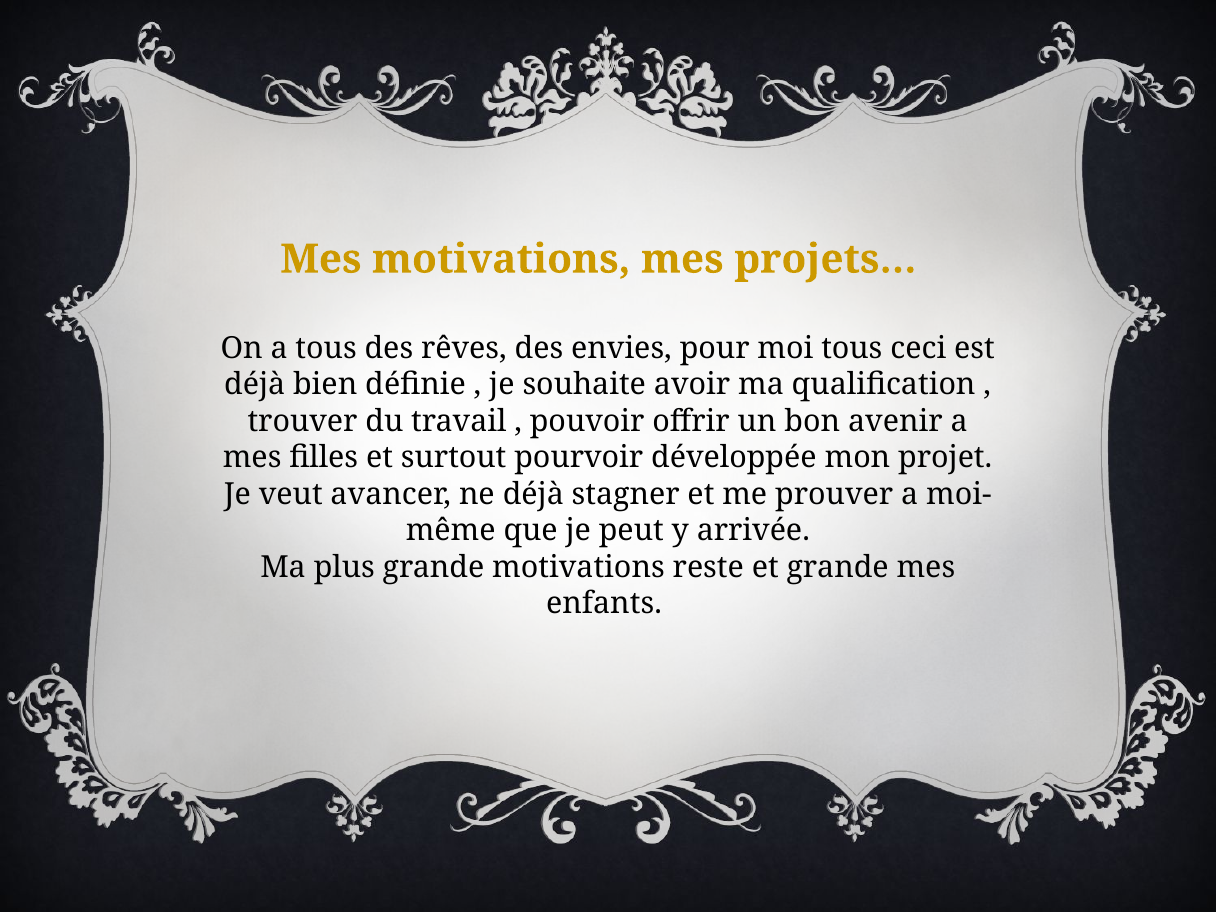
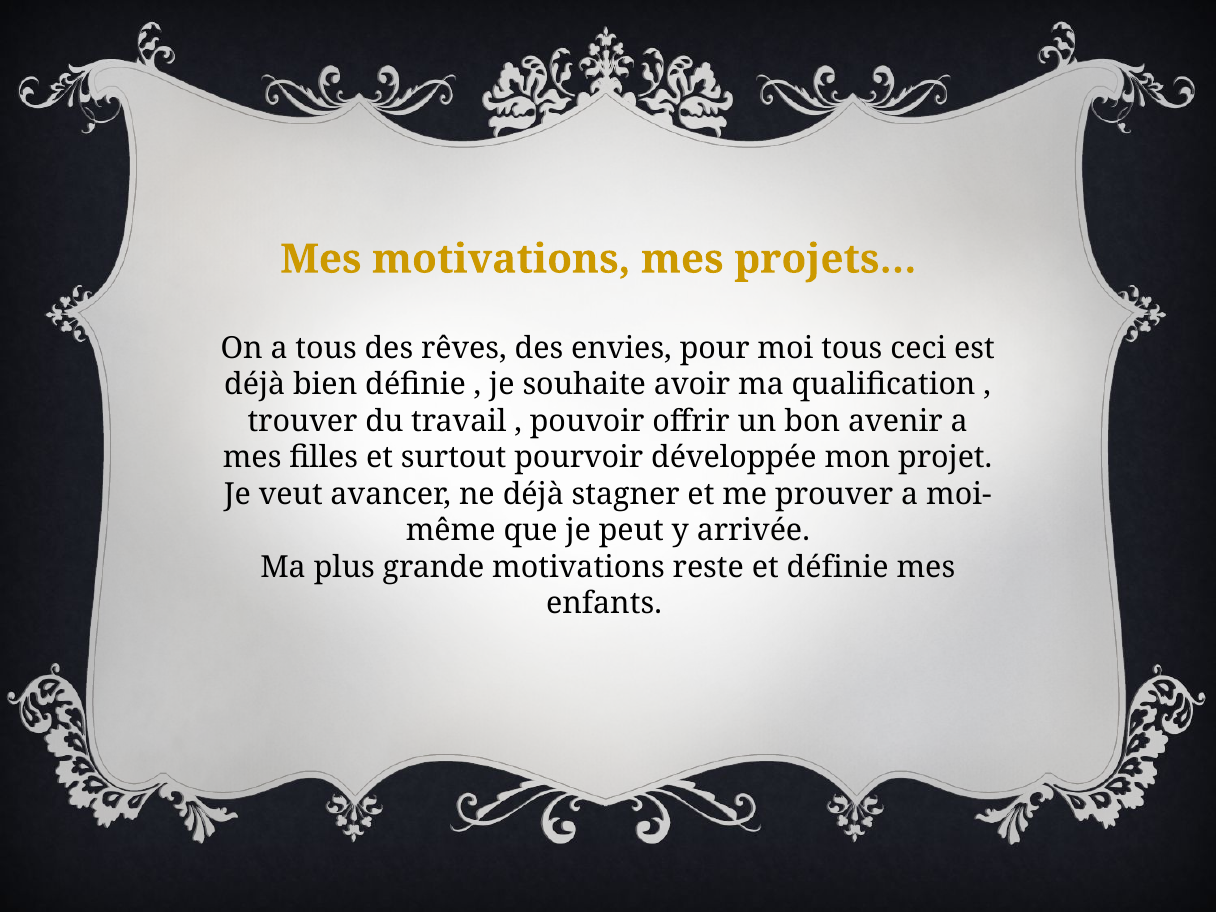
et grande: grande -> définie (838, 567)
